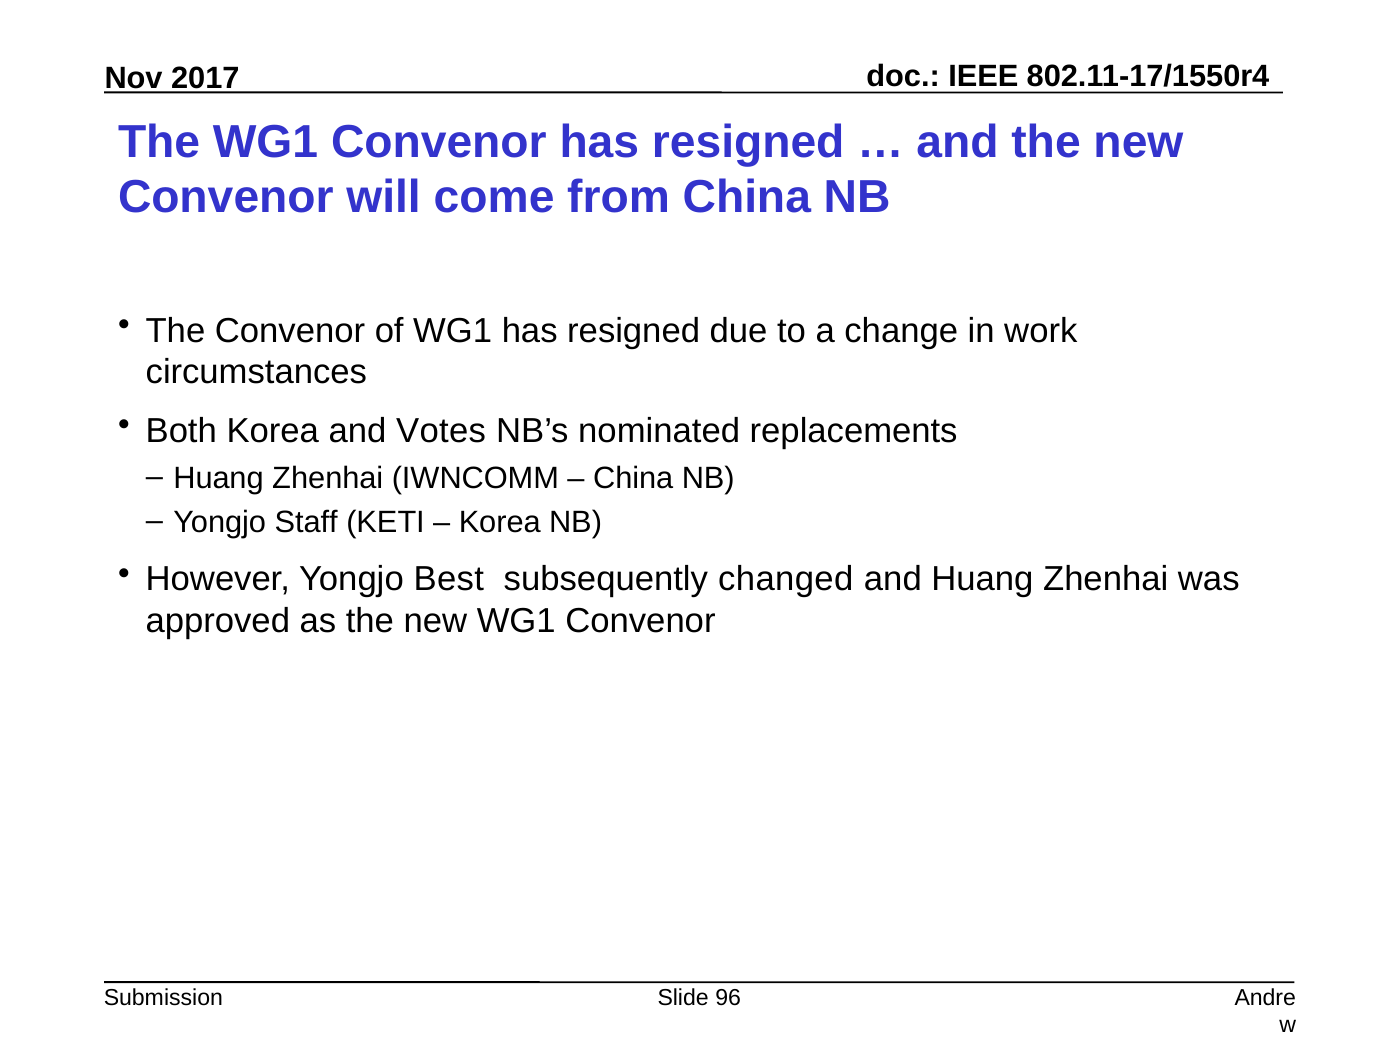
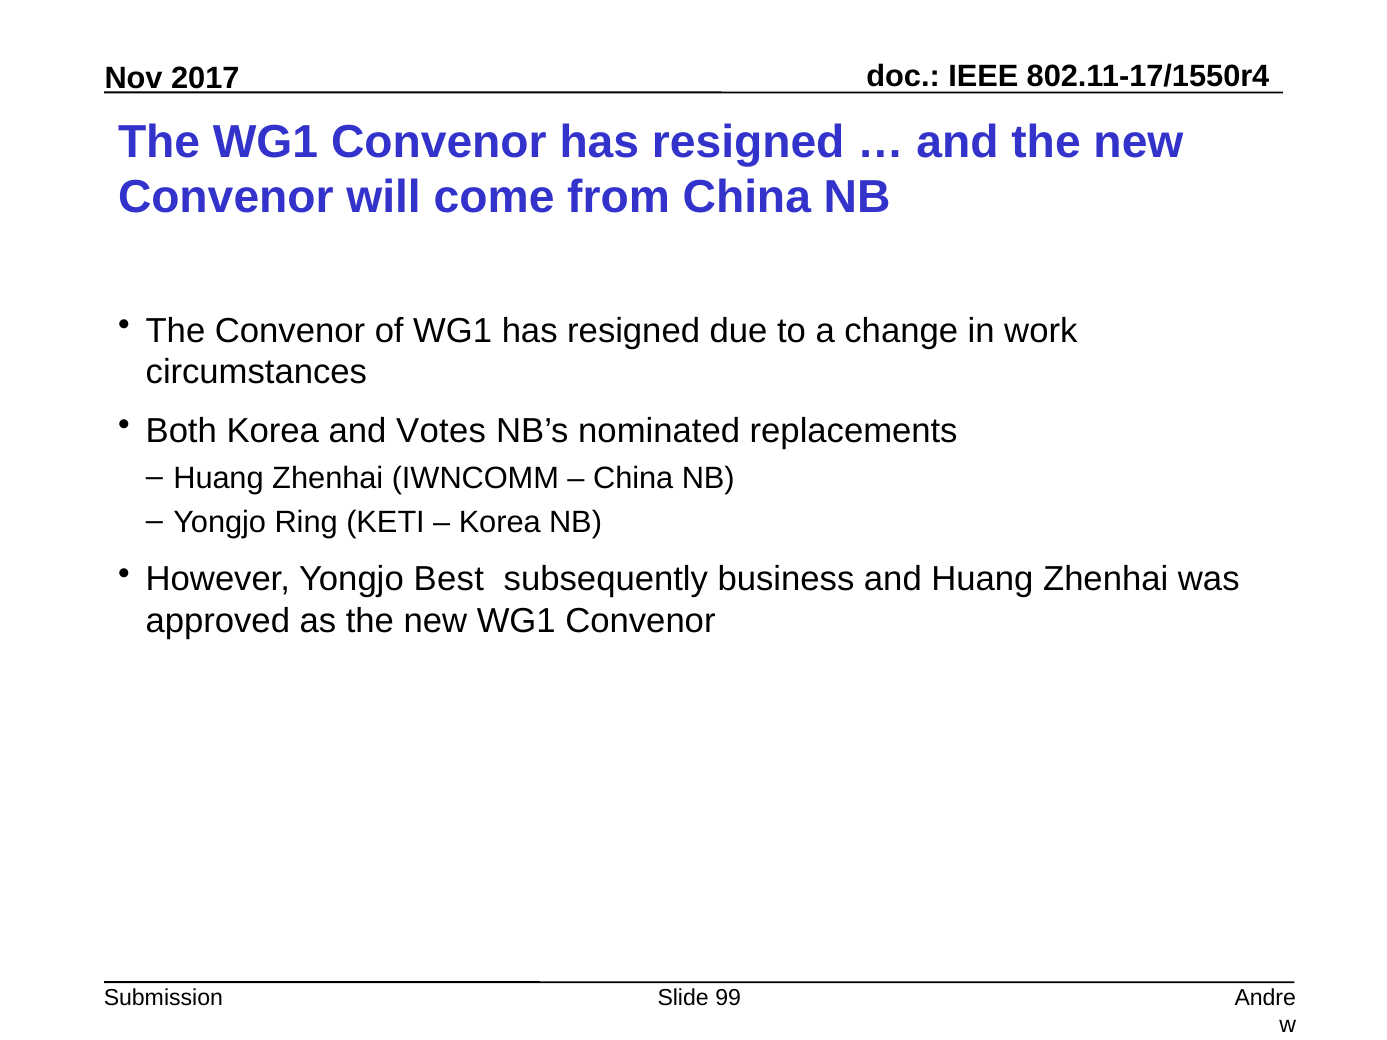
Staff: Staff -> Ring (306, 523)
changed: changed -> business (786, 580)
96: 96 -> 99 (728, 998)
